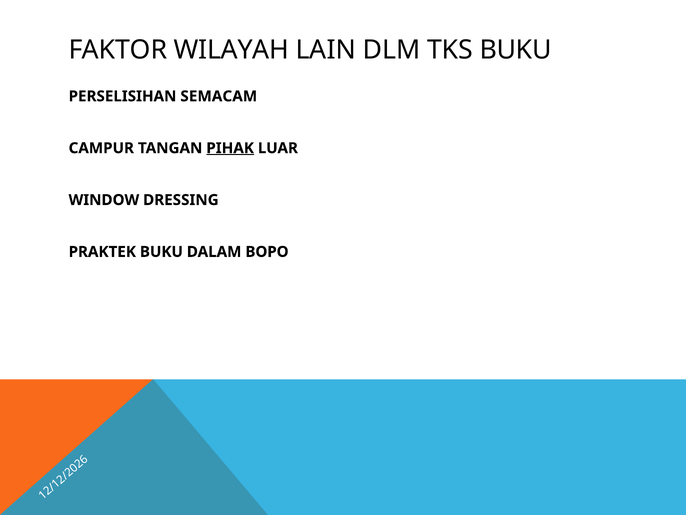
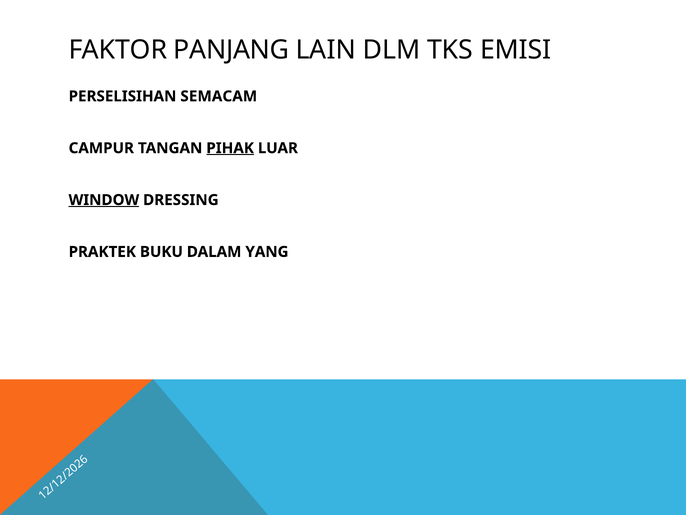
WILAYAH: WILAYAH -> PANJANG (231, 50)
TKS BUKU: BUKU -> EMISI (516, 50)
WINDOW underline: none -> present (104, 200)
BOPO: BOPO -> YANG (267, 252)
